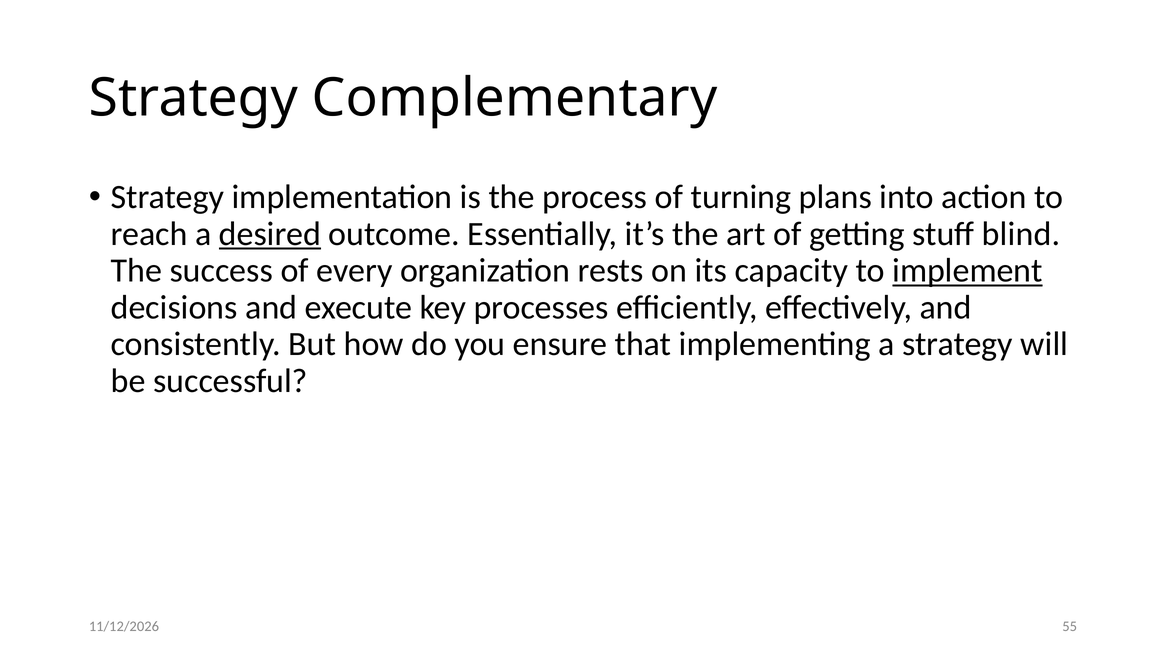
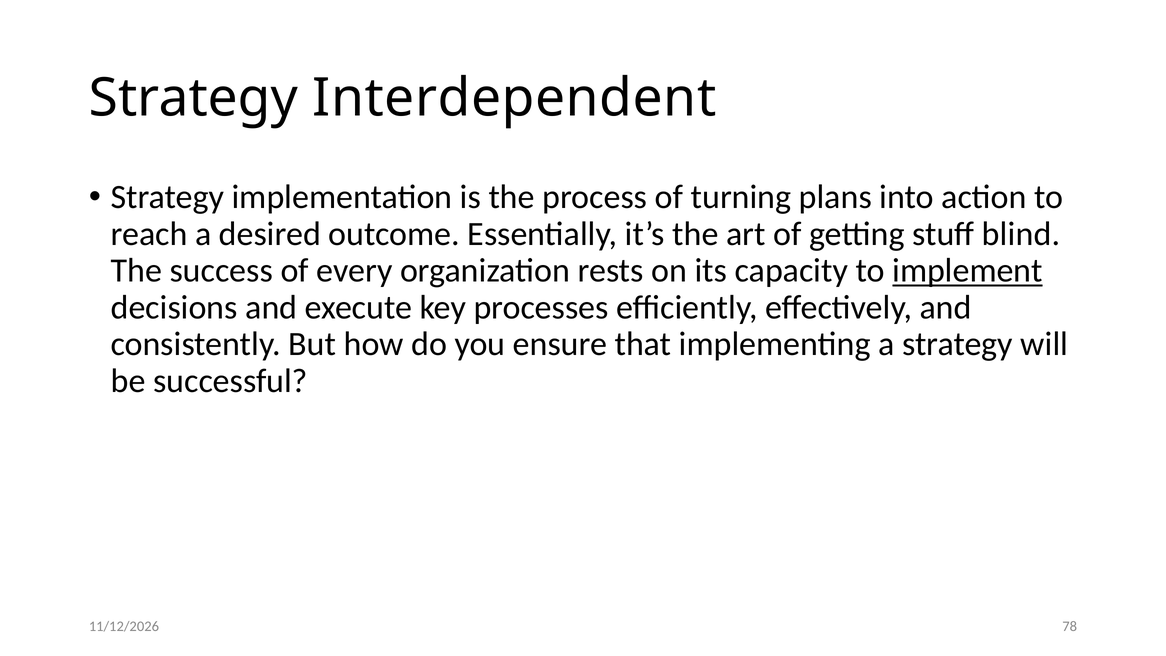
Complementary: Complementary -> Interdependent (514, 98)
desired underline: present -> none (270, 234)
55: 55 -> 78 (1070, 626)
